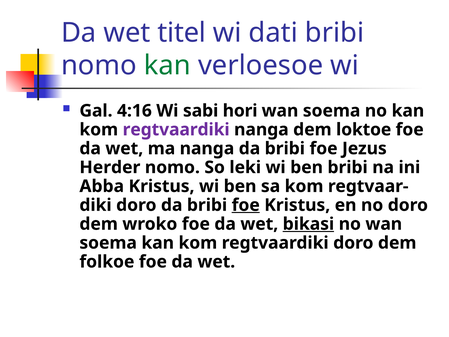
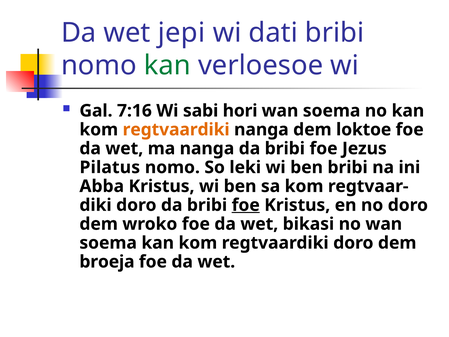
titel: titel -> jepi (182, 33)
4:16: 4:16 -> 7:16 (134, 111)
regtvaardiki colour: purple -> orange (176, 130)
Herder: Herder -> Pilatus (110, 167)
bikasi underline: present -> none (308, 224)
folkoe: folkoe -> broeja (107, 262)
